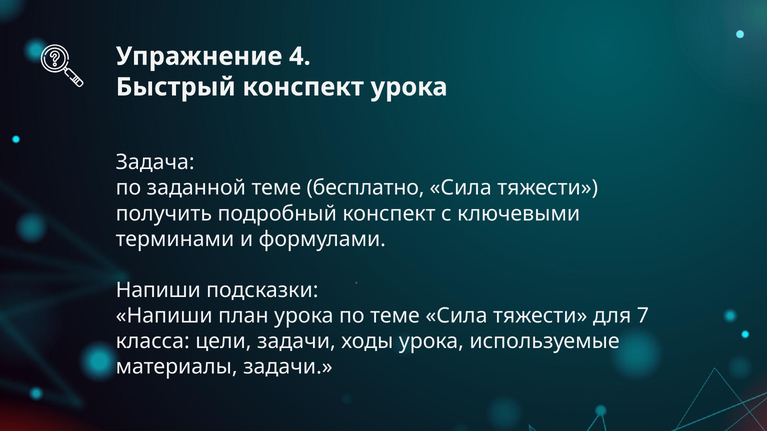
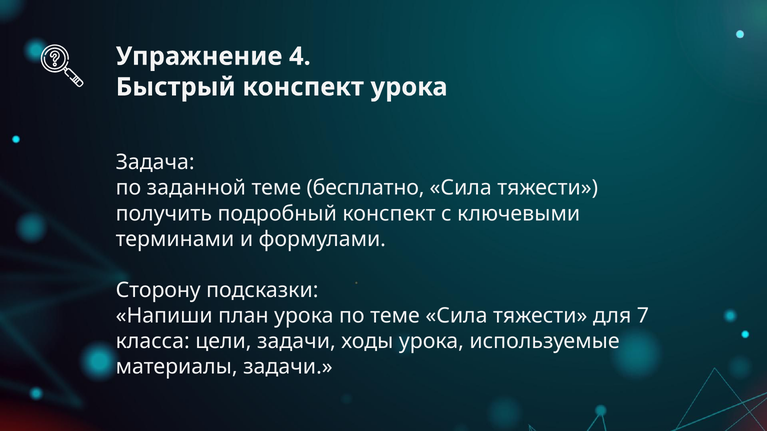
Напиши: Напиши -> Сторону (158, 290)
